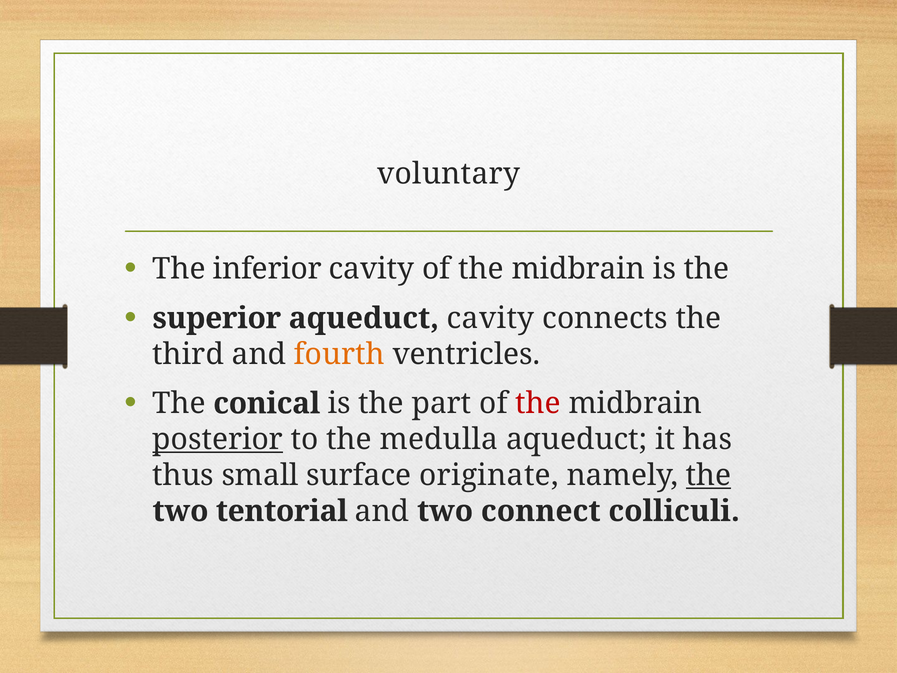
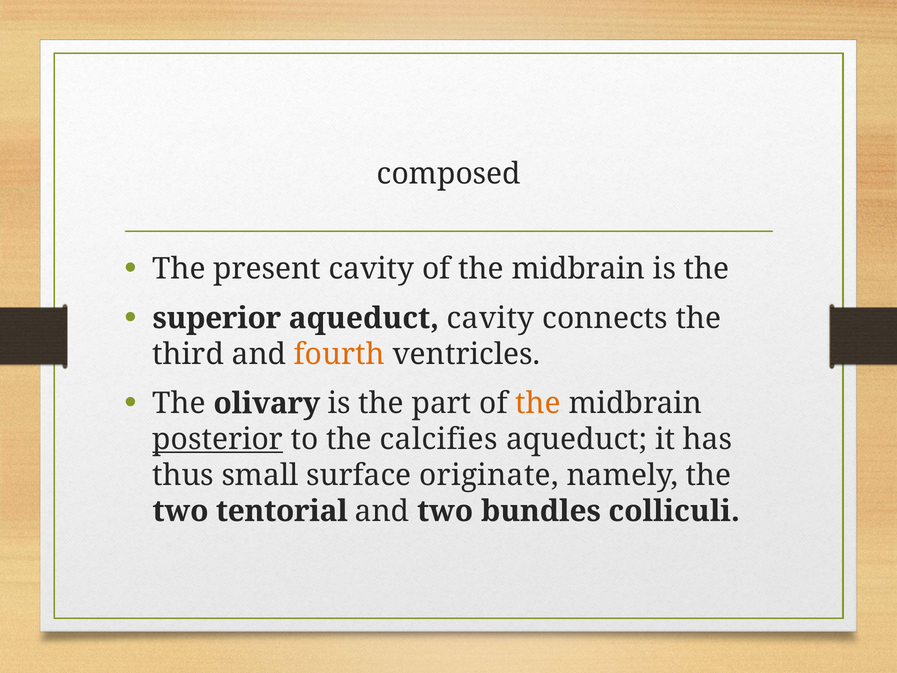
voluntary: voluntary -> composed (449, 174)
inferior: inferior -> present (267, 269)
conical: conical -> olivary (267, 403)
the colour: red -> orange (538, 403)
medulla: medulla -> calcifies (439, 439)
the underline: present -> none (709, 475)
connect: connect -> bundles (541, 511)
